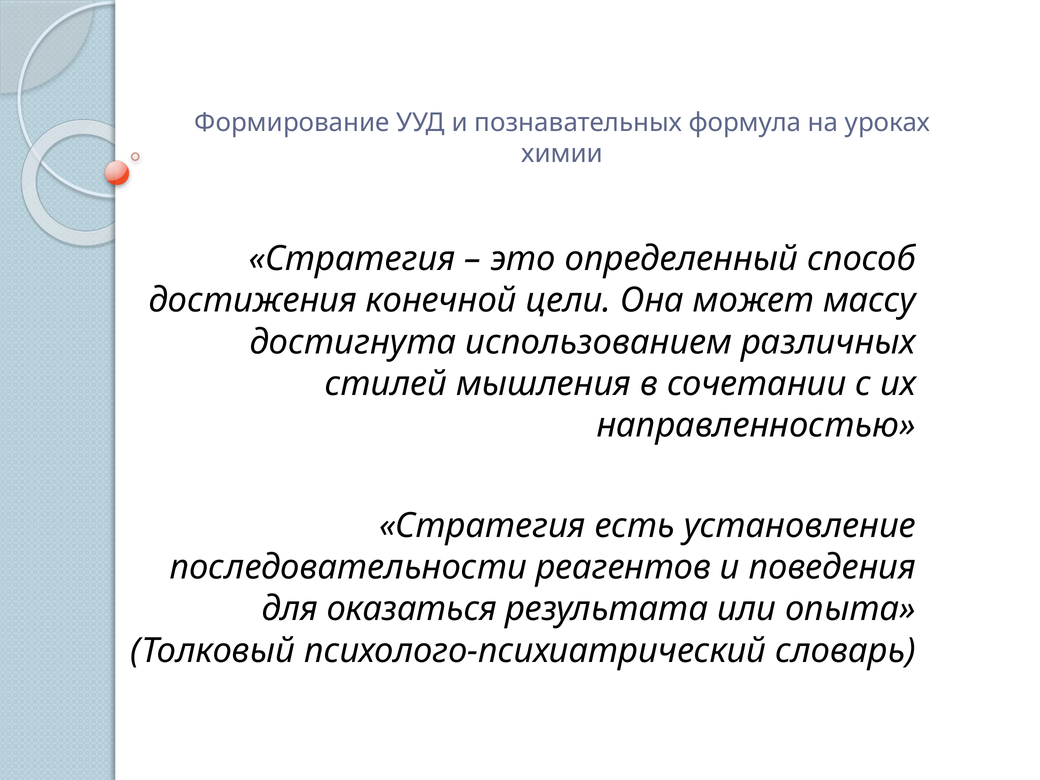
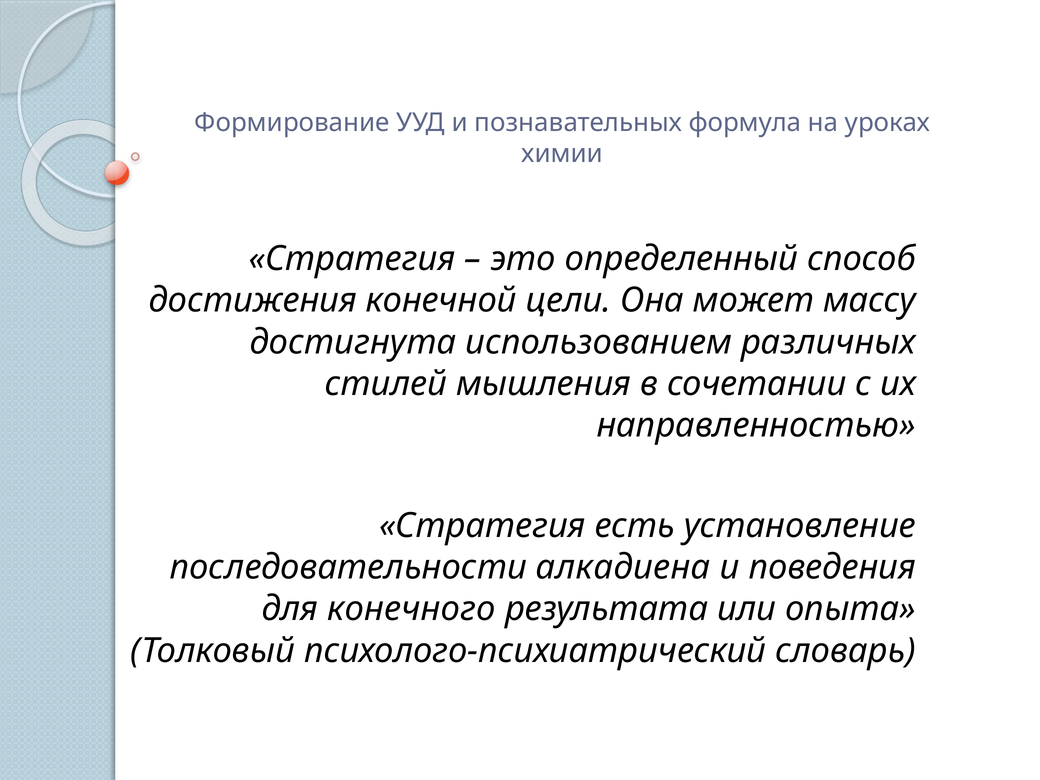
реагентов: реагентов -> алкадиена (623, 567)
оказаться: оказаться -> конечного (411, 609)
